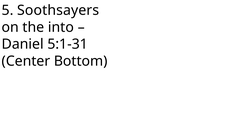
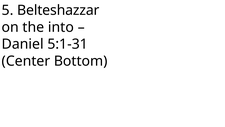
Soothsayers: Soothsayers -> Belteshazzar (58, 10)
